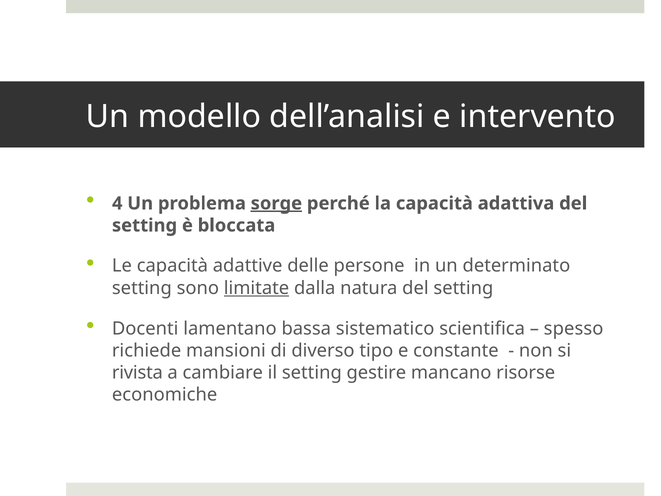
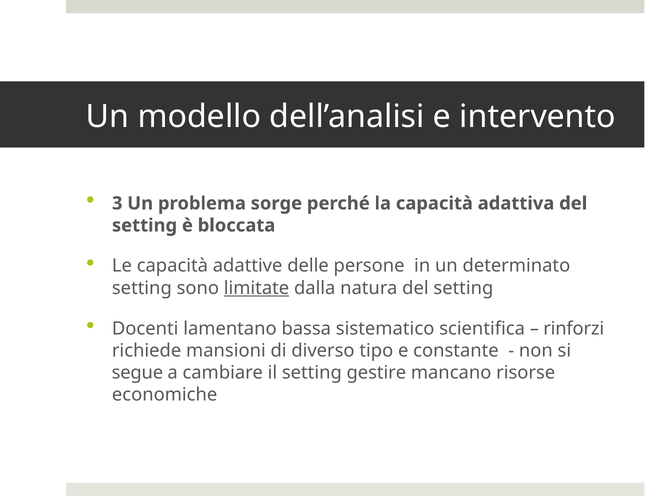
4: 4 -> 3 (117, 203)
sorge underline: present -> none (276, 203)
spesso: spesso -> rinforzi (574, 328)
rivista: rivista -> segue (137, 372)
